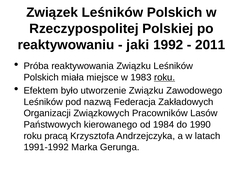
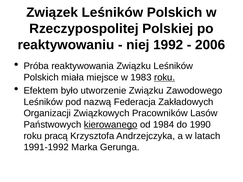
jaki: jaki -> niej (138, 45)
2011: 2011 -> 2006 (210, 45)
kierowanego underline: none -> present (111, 125)
